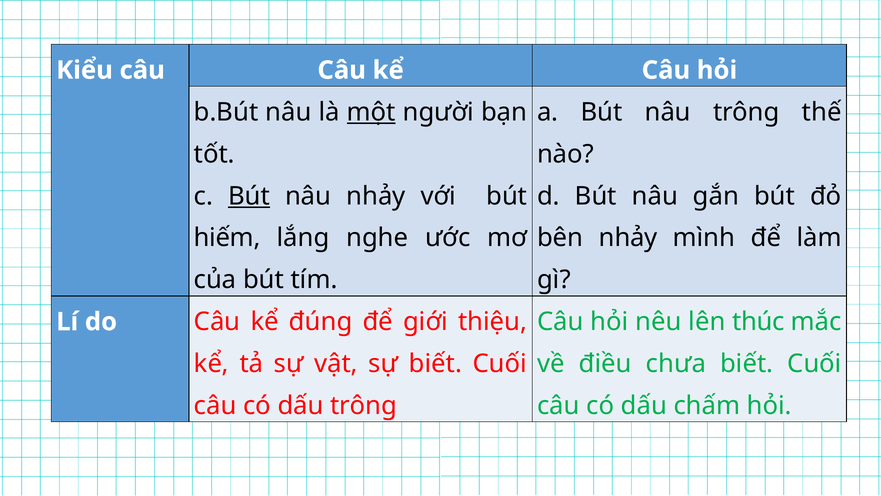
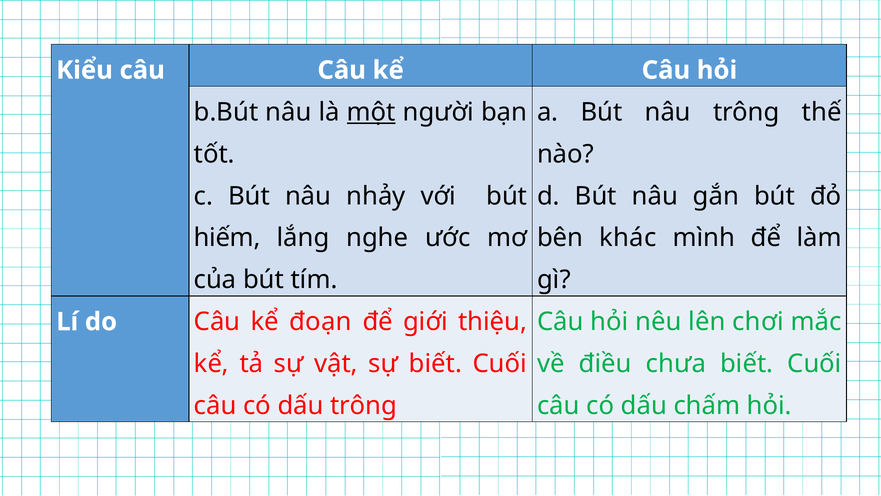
Bút underline: present -> none (249, 196)
bên nhảy: nhảy -> khác (628, 238)
thúc: thúc -> chơi (758, 322)
đúng: đúng -> đoạn (321, 322)
